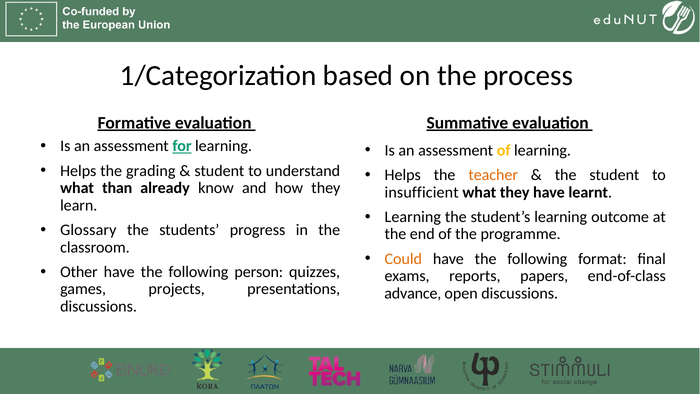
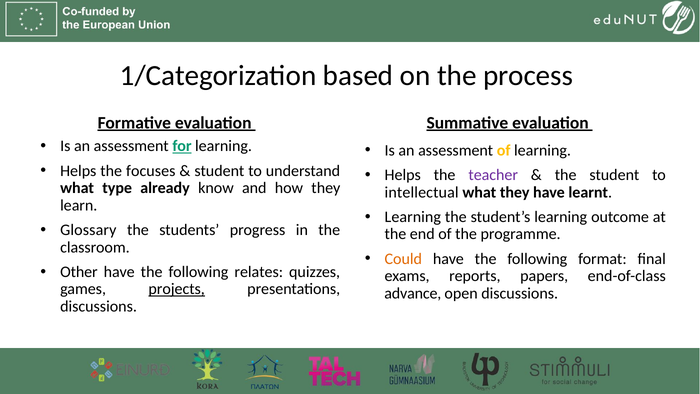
grading: grading -> focuses (151, 171)
teacher colour: orange -> purple (493, 175)
than: than -> type (117, 188)
insufficient: insufficient -> intellectual (422, 192)
person: person -> relates (259, 272)
projects underline: none -> present (177, 289)
